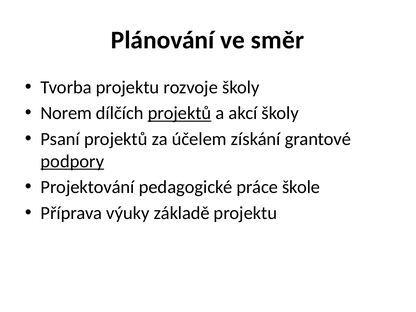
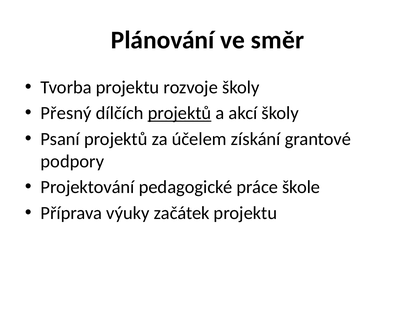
Norem: Norem -> Přesný (66, 113)
podpory underline: present -> none (72, 161)
základě: základě -> začátek (182, 213)
